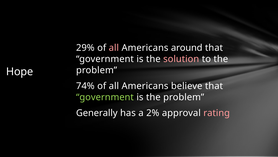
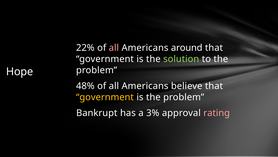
29%: 29% -> 22% (85, 48)
solution colour: pink -> light green (181, 59)
74%: 74% -> 48% (85, 86)
government colour: light green -> yellow (105, 97)
Generally: Generally -> Bankrupt (97, 113)
2%: 2% -> 3% (153, 113)
